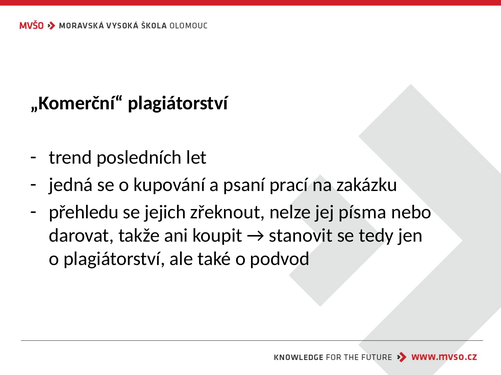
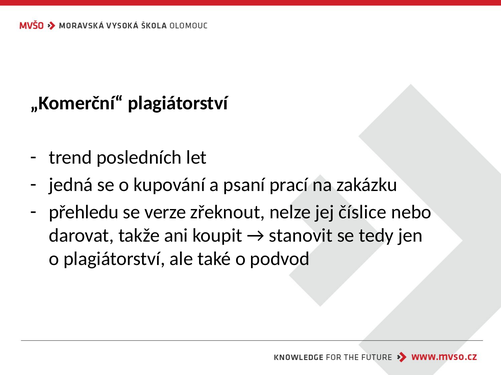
jejich: jejich -> verze (165, 212)
písma: písma -> číslice (363, 212)
